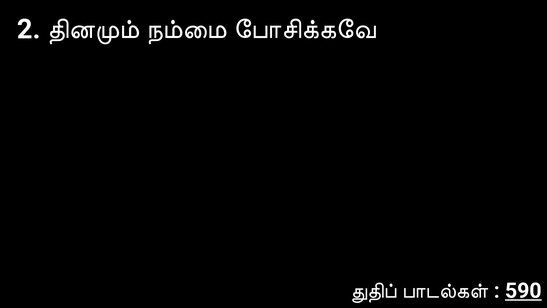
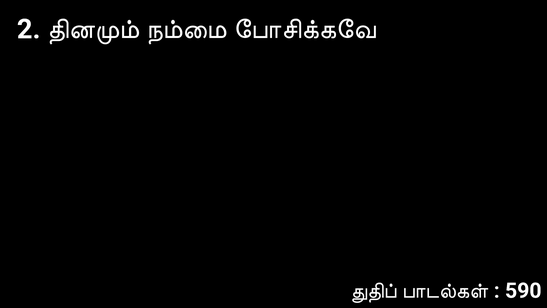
590 underline: present -> none (523, 290)
